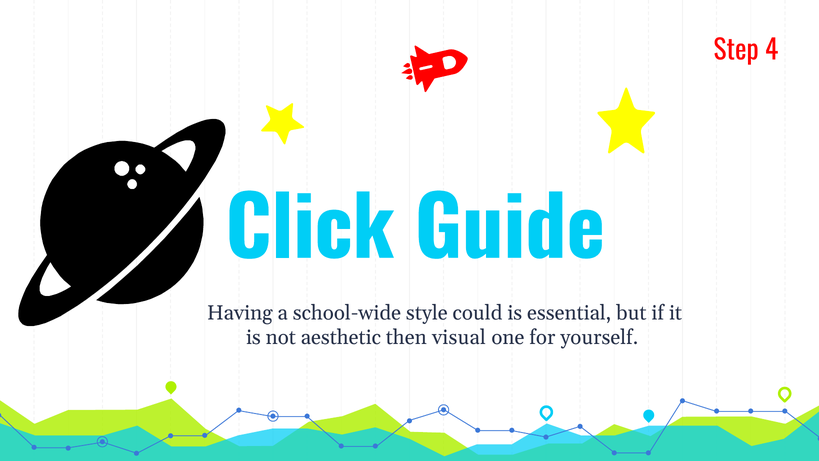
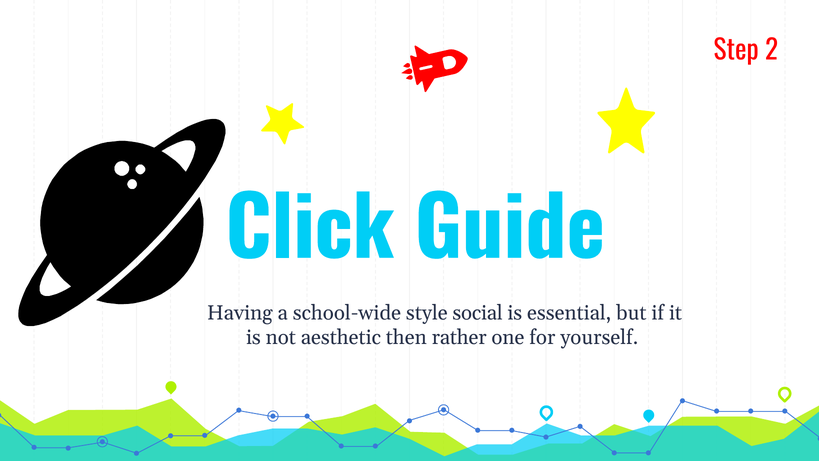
4: 4 -> 2 (772, 51)
could: could -> social (478, 313)
visual: visual -> rather (459, 337)
